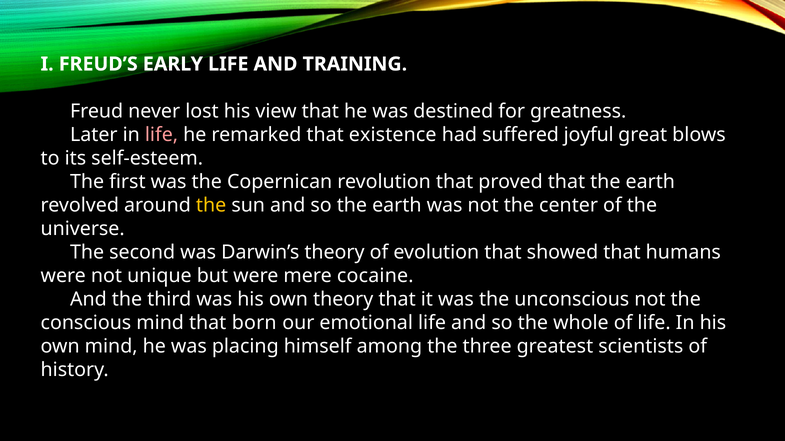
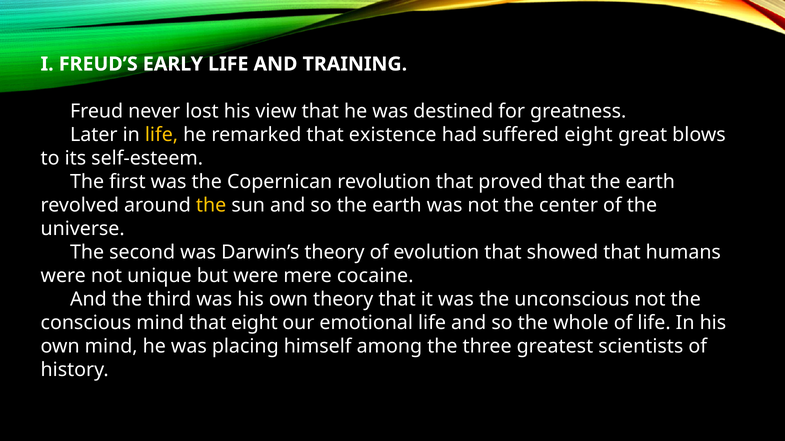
life colour: pink -> yellow (162, 135)
suffered joyful: joyful -> eight (589, 135)
that born: born -> eight (254, 323)
